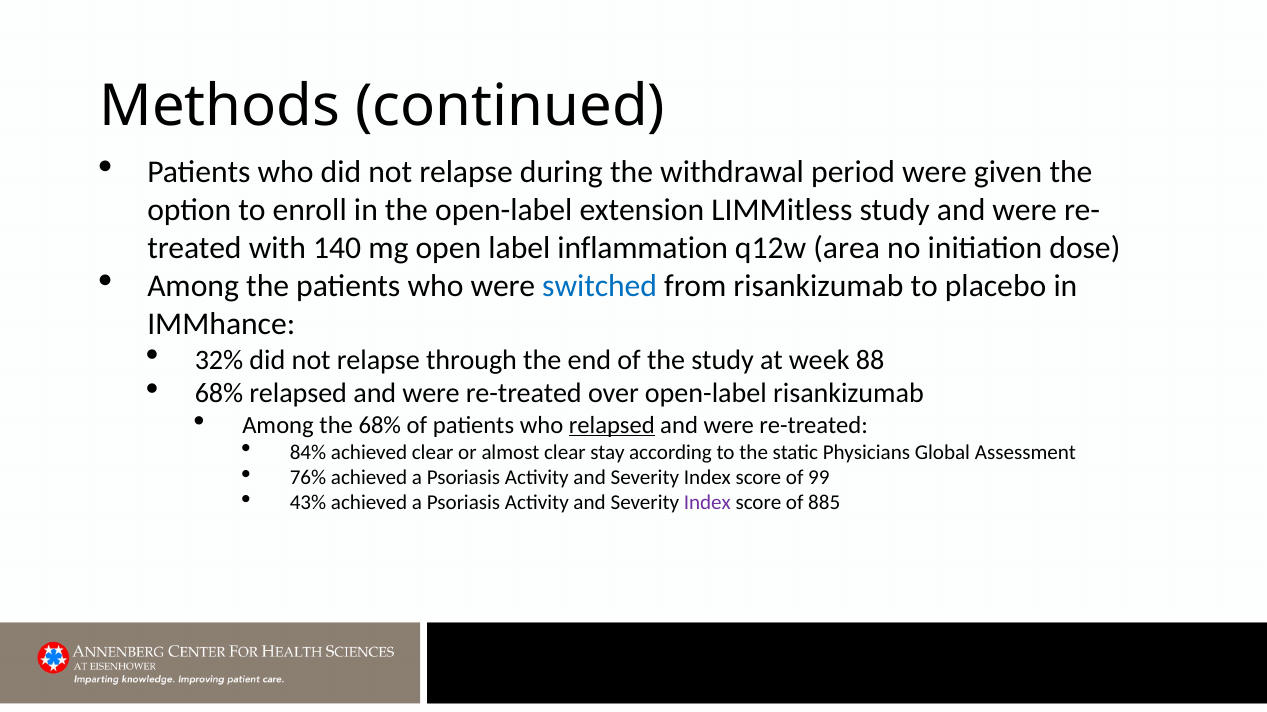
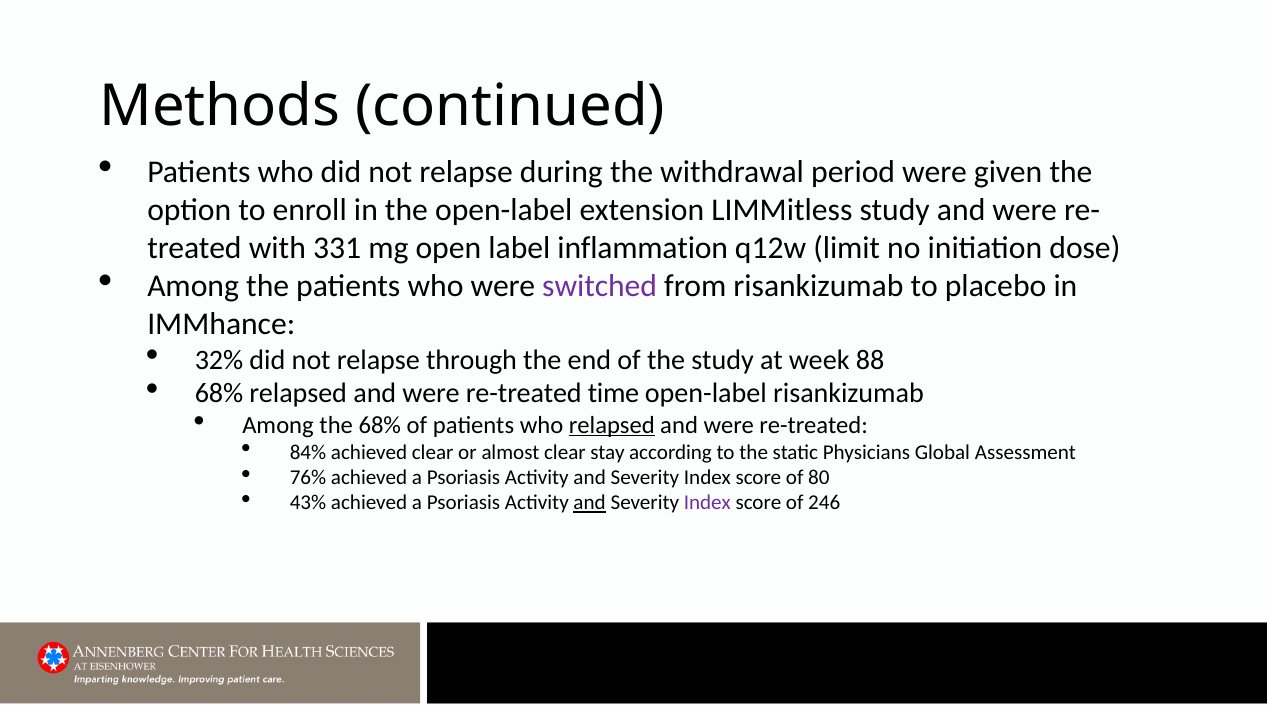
140: 140 -> 331 (337, 249)
area: area -> limit (847, 249)
switched colour: blue -> purple (600, 287)
over: over -> time (613, 394)
99: 99 -> 80 (819, 478)
and underline: none -> present (590, 503)
885: 885 -> 246 (824, 503)
